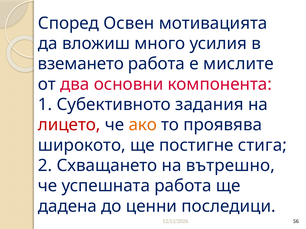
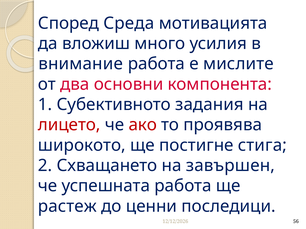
Освен: Освен -> Среда (129, 23)
вземането: вземането -> внимание (81, 64)
ако colour: orange -> red (143, 125)
вътрешно: вътрешно -> завършен (230, 166)
дадена: дадена -> растеж (67, 207)
